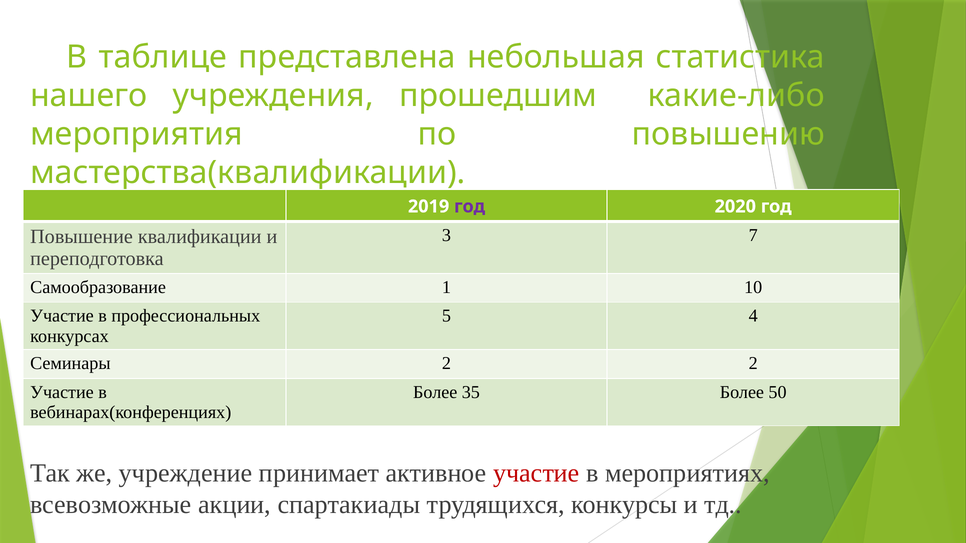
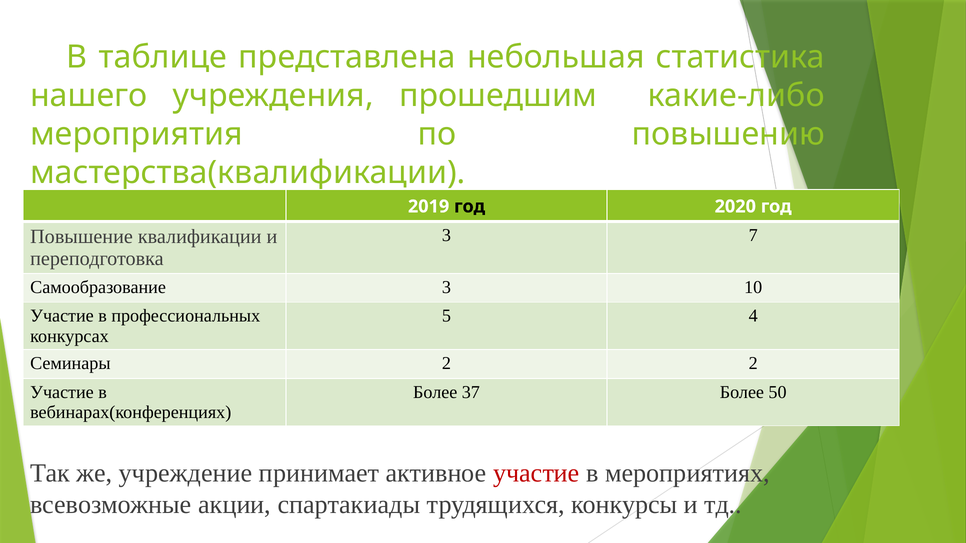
год colour: purple -> black (470, 207)
Самообразование 1: 1 -> 3 (446, 287)
35: 35 -> 37 (471, 392)
